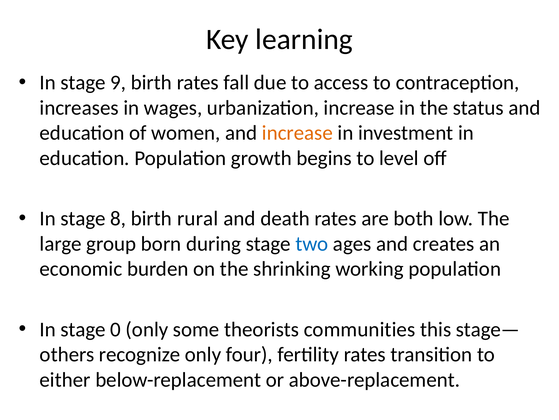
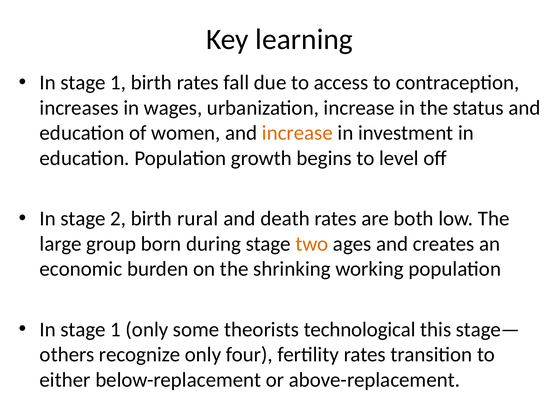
9: 9 -> 1 (118, 82)
8: 8 -> 2 (118, 218)
two colour: blue -> orange (312, 243)
0: 0 -> 1 (116, 329)
communities: communities -> technological (360, 329)
